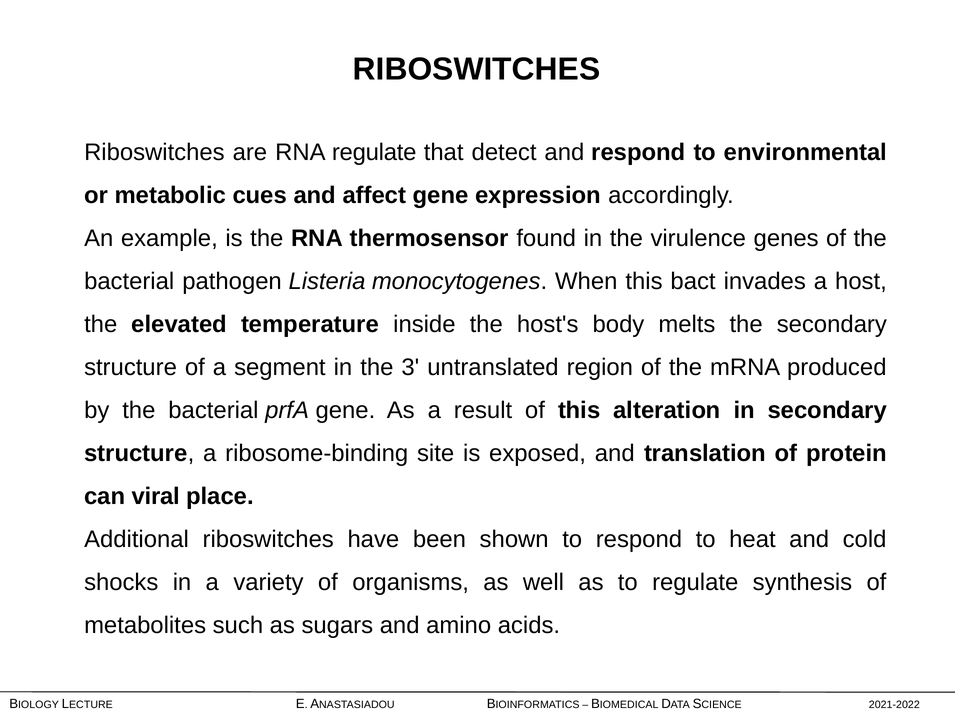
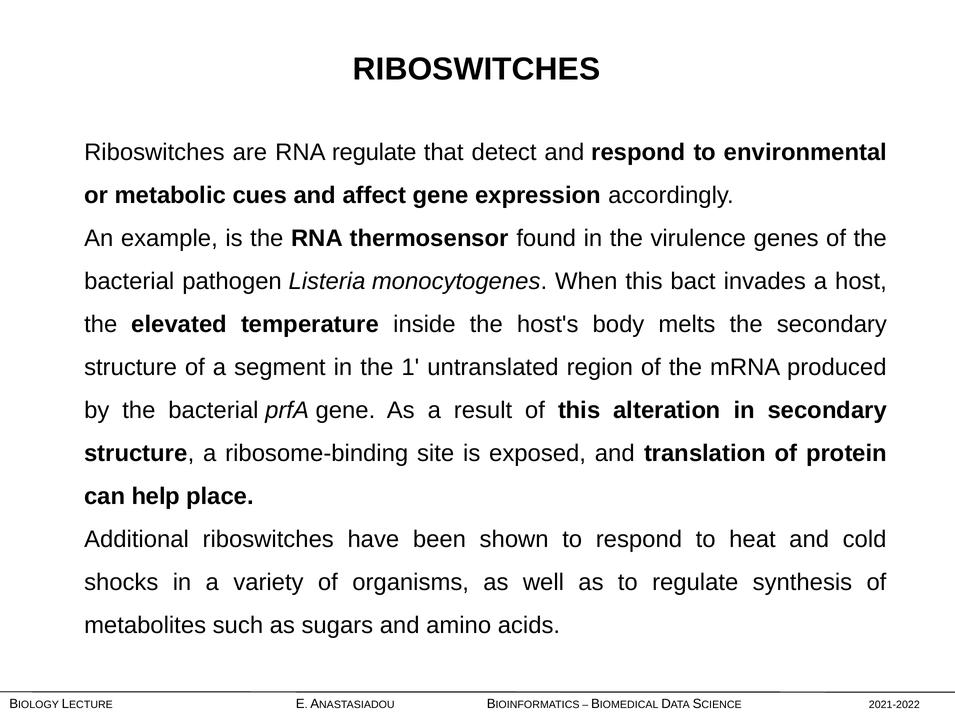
3: 3 -> 1 (410, 367)
viral: viral -> help (156, 496)
